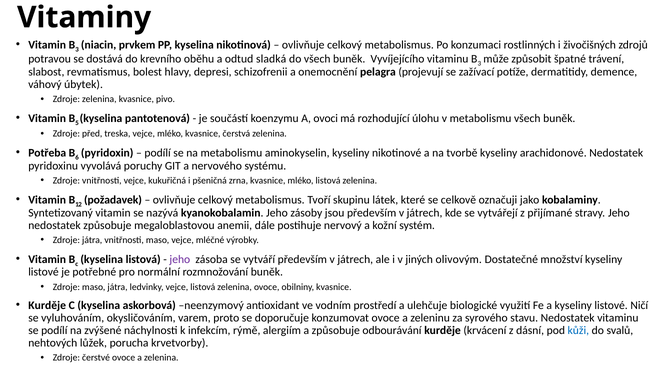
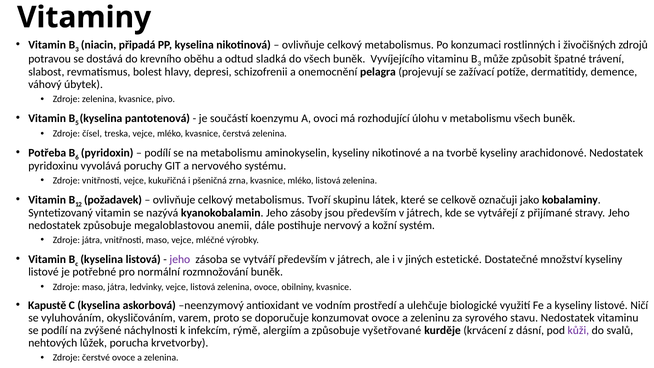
prvkem: prvkem -> připadá (137, 45)
před: před -> čísel (92, 134)
olivovým: olivovým -> estetické (459, 259)
Kurděje: Kurděje -> Kapustě (47, 305)
odbourávání: odbourávání -> vyšetřované (392, 330)
kůži colour: blue -> purple (578, 330)
